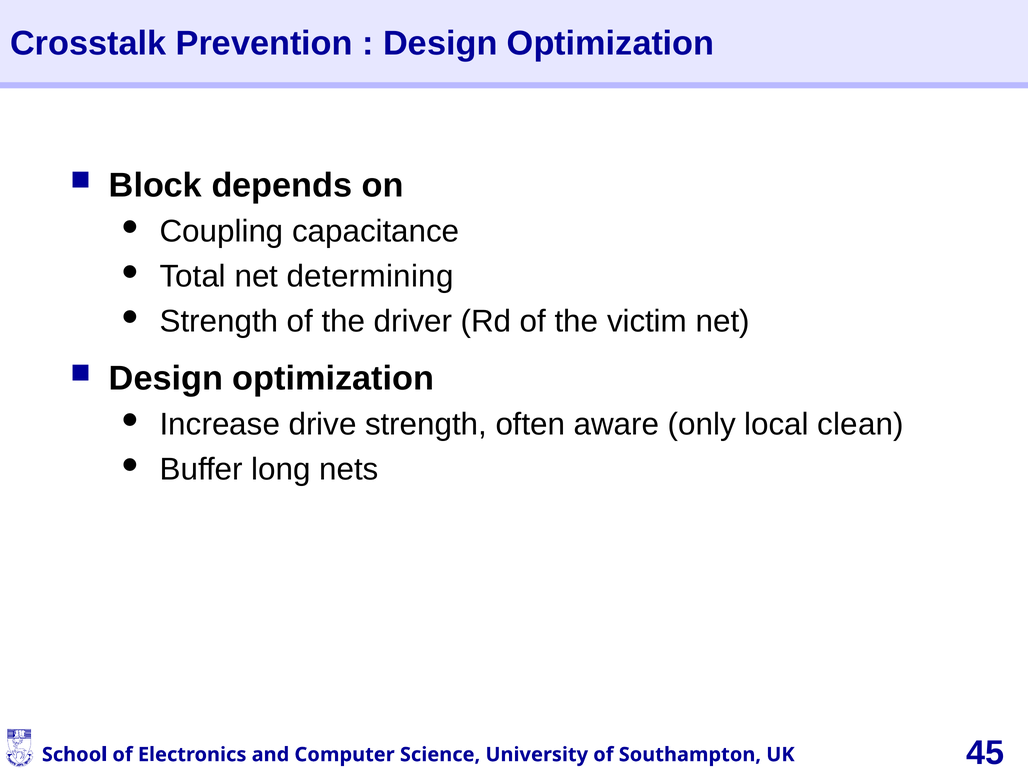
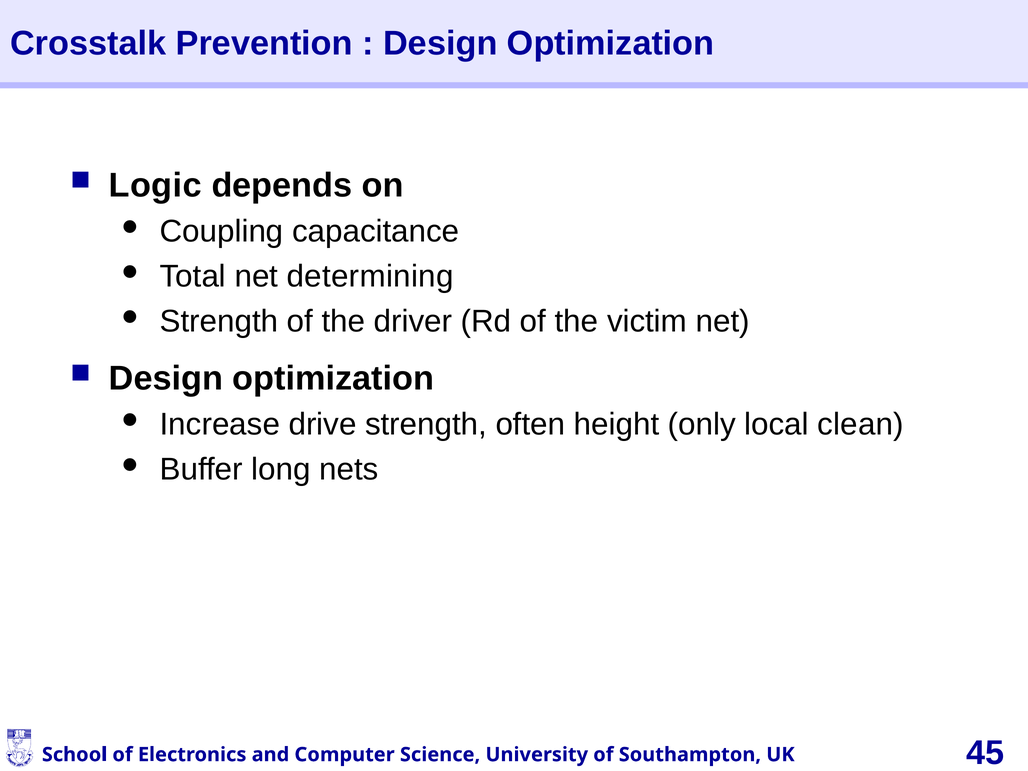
Block: Block -> Logic (155, 186)
aware: aware -> height (617, 424)
